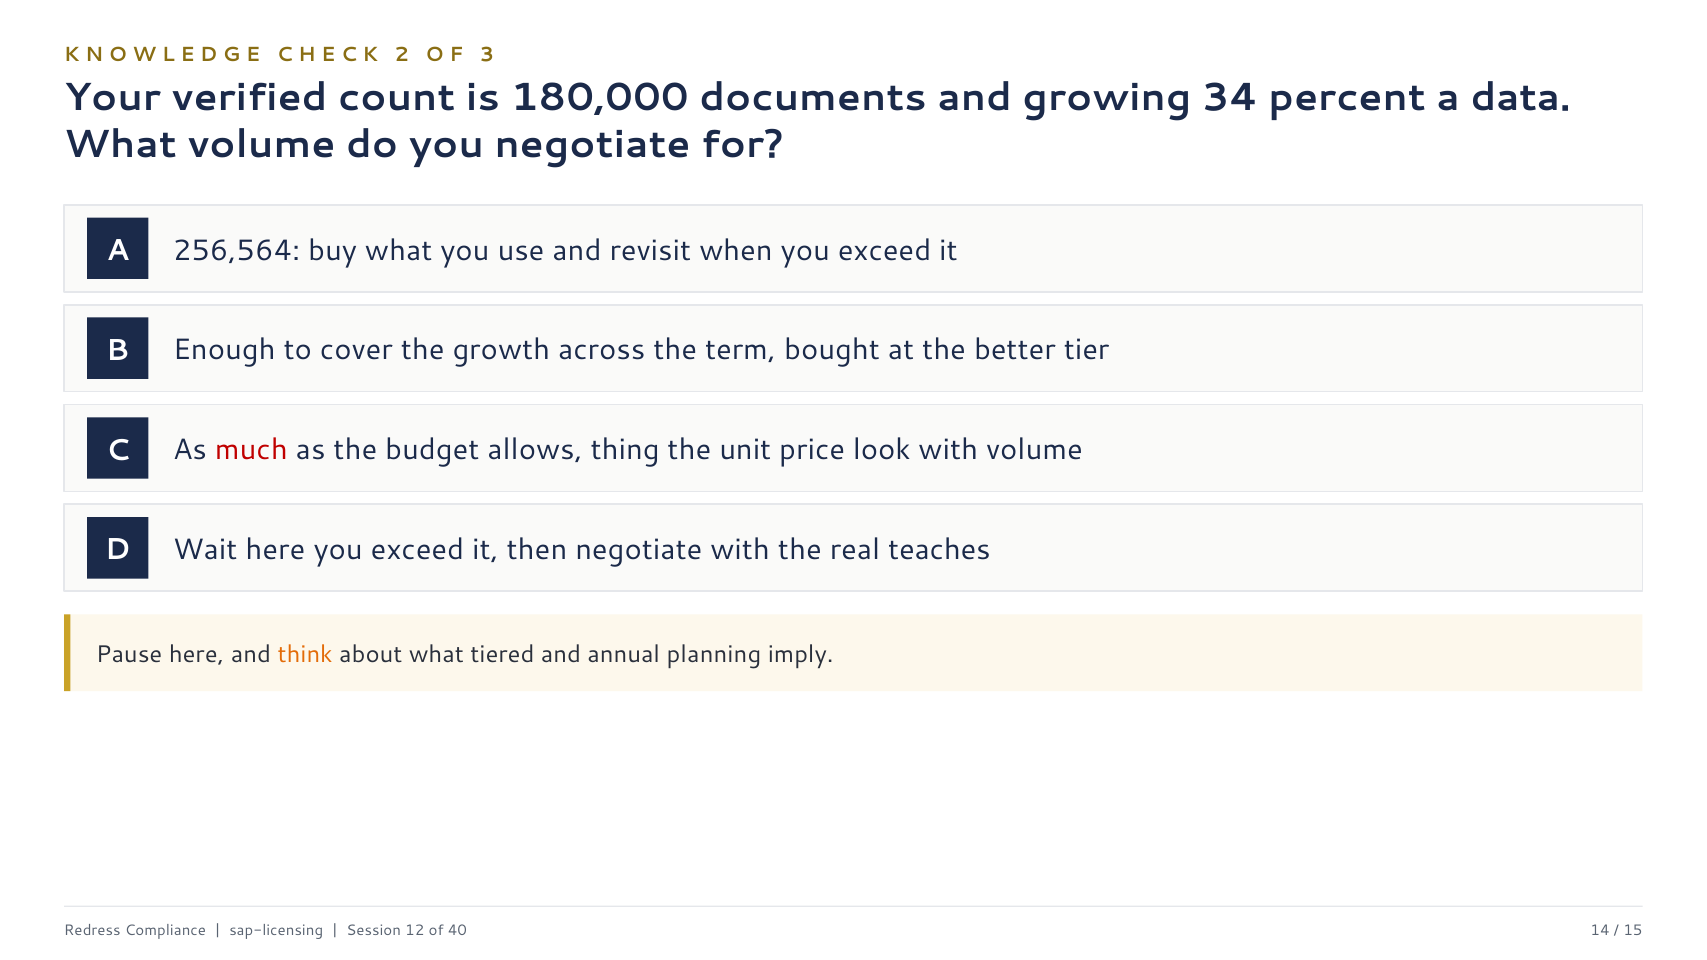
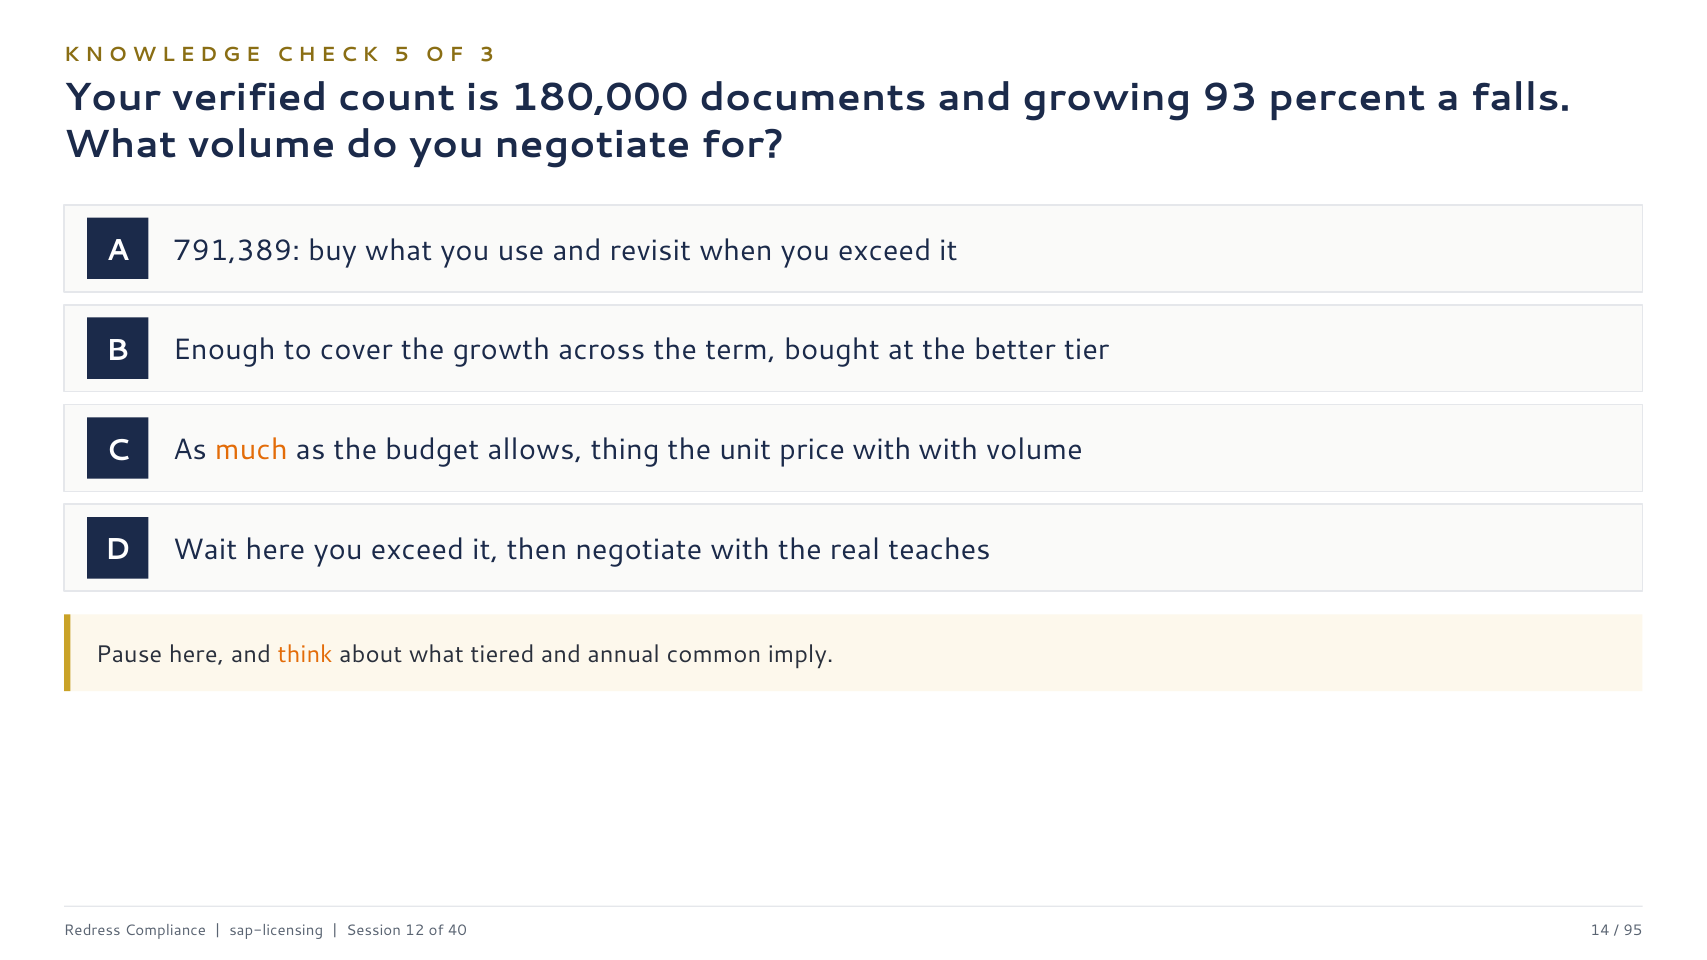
2: 2 -> 5 (402, 55)
34: 34 -> 93 (1230, 98)
data: data -> falls (1521, 98)
256,564: 256,564 -> 791,389 (237, 250)
much colour: red -> orange (251, 450)
price look: look -> with (882, 450)
planning: planning -> common (714, 655)
15: 15 -> 95 (1633, 930)
